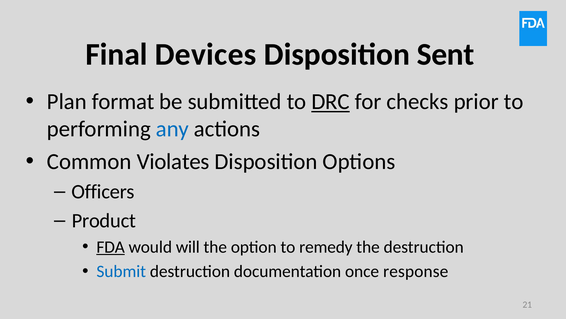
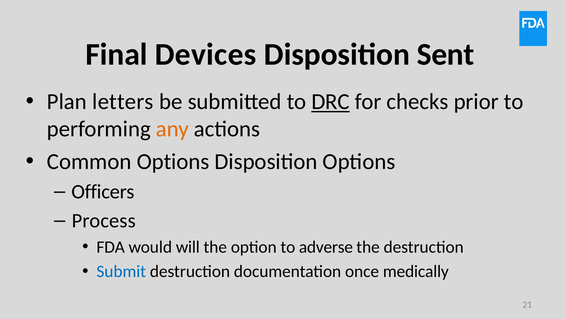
format: format -> letters (123, 102)
any colour: blue -> orange (172, 129)
Common Violates: Violates -> Options (173, 161)
Product: Product -> Process (104, 220)
FDA underline: present -> none (111, 247)
remedy: remedy -> adverse (326, 247)
response: response -> medically (416, 271)
